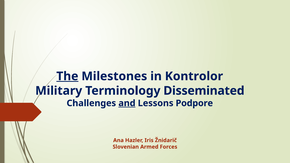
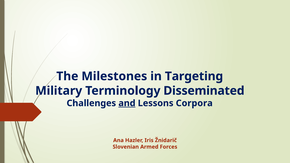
The underline: present -> none (67, 76)
Kontrolor: Kontrolor -> Targeting (194, 76)
Podpore: Podpore -> Corpora (194, 103)
